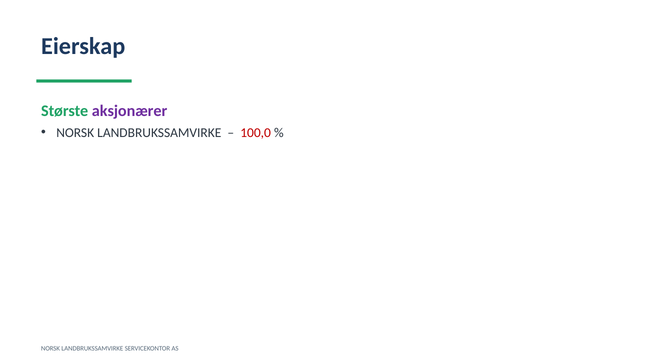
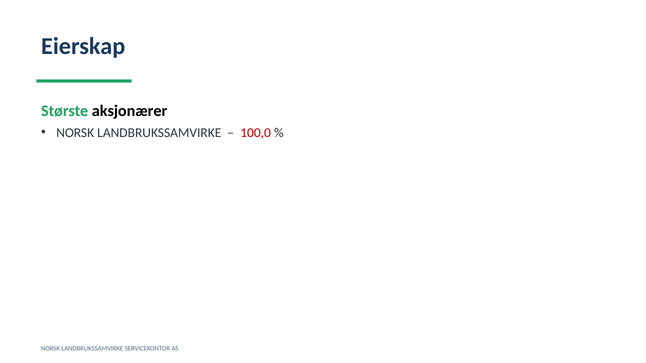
aksjonærer colour: purple -> black (130, 111)
